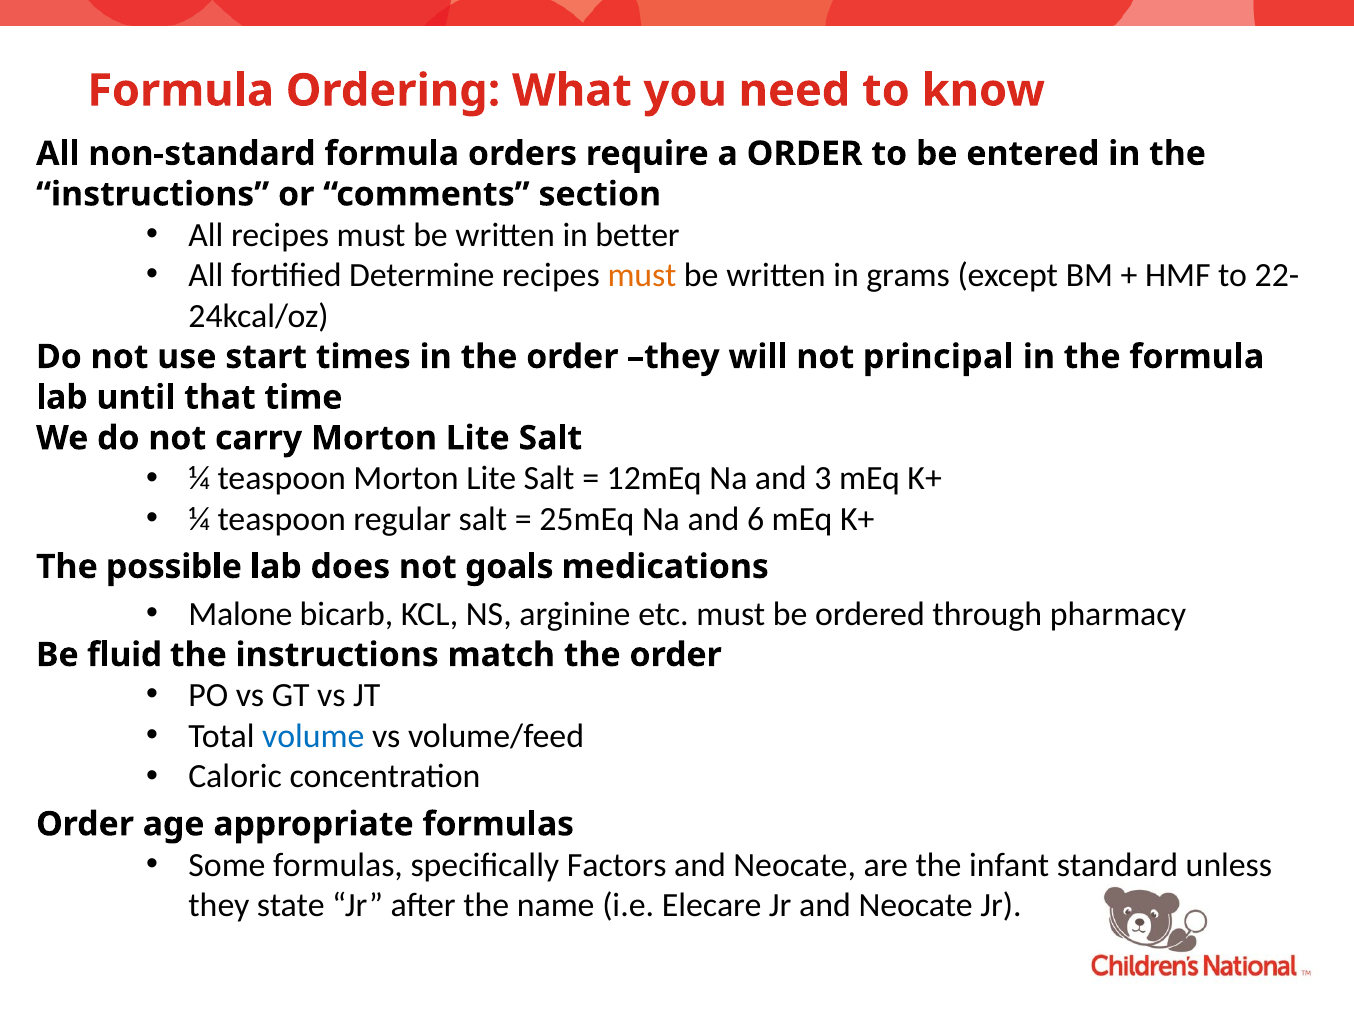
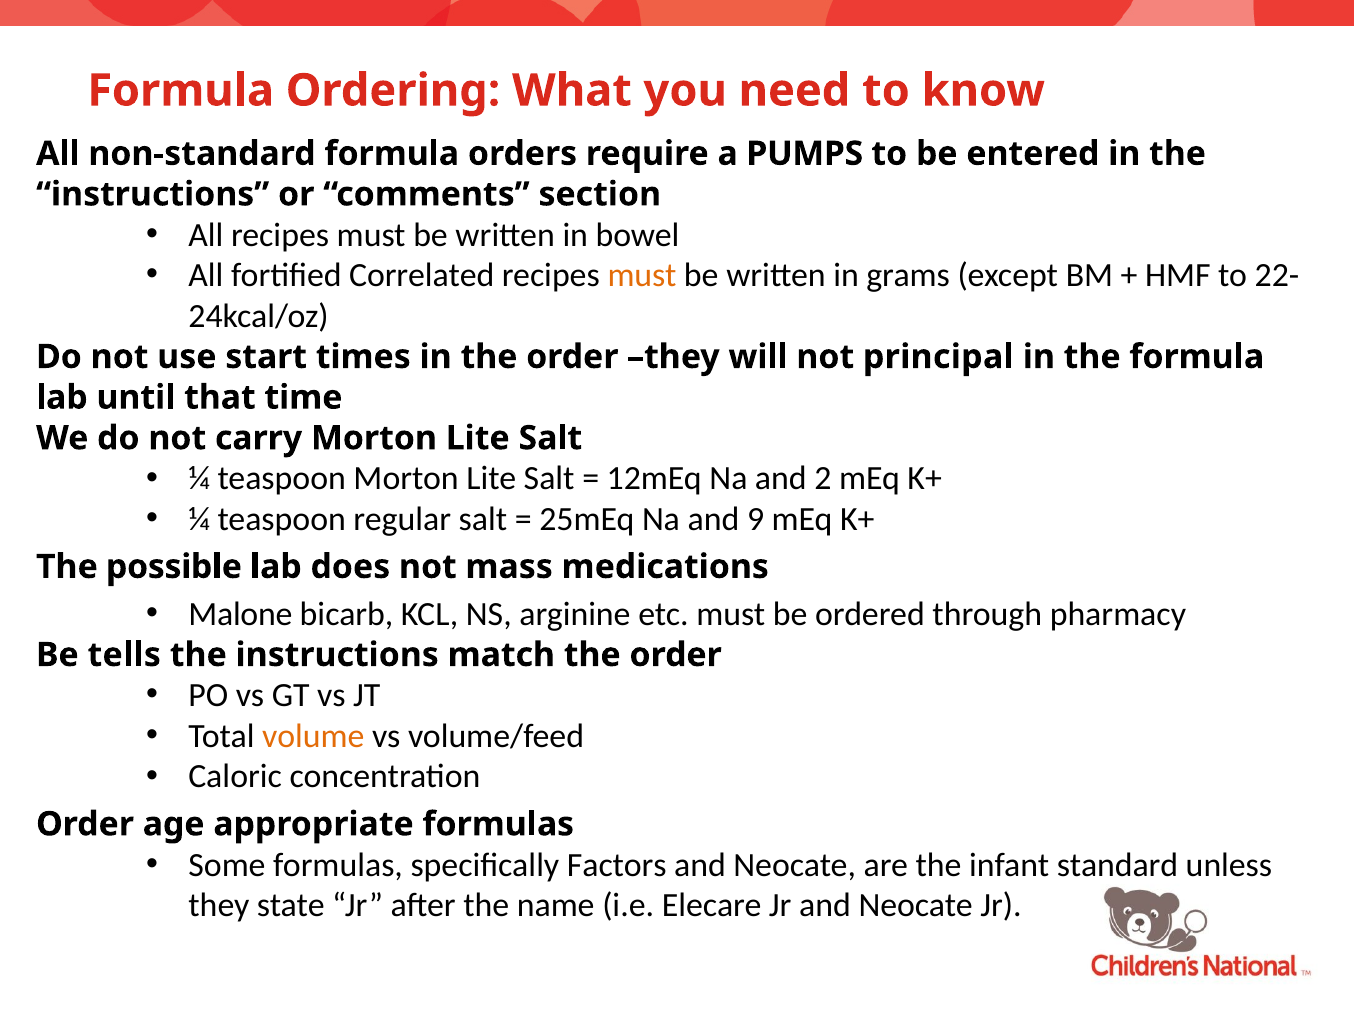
a ORDER: ORDER -> PUMPS (805, 154)
better: better -> bowel (637, 235)
Determine: Determine -> Correlated (422, 275)
3: 3 -> 2 (823, 479)
6: 6 -> 9 (756, 519)
goals: goals -> mass (509, 567)
fluid: fluid -> tells (124, 655)
volume colour: blue -> orange (313, 736)
